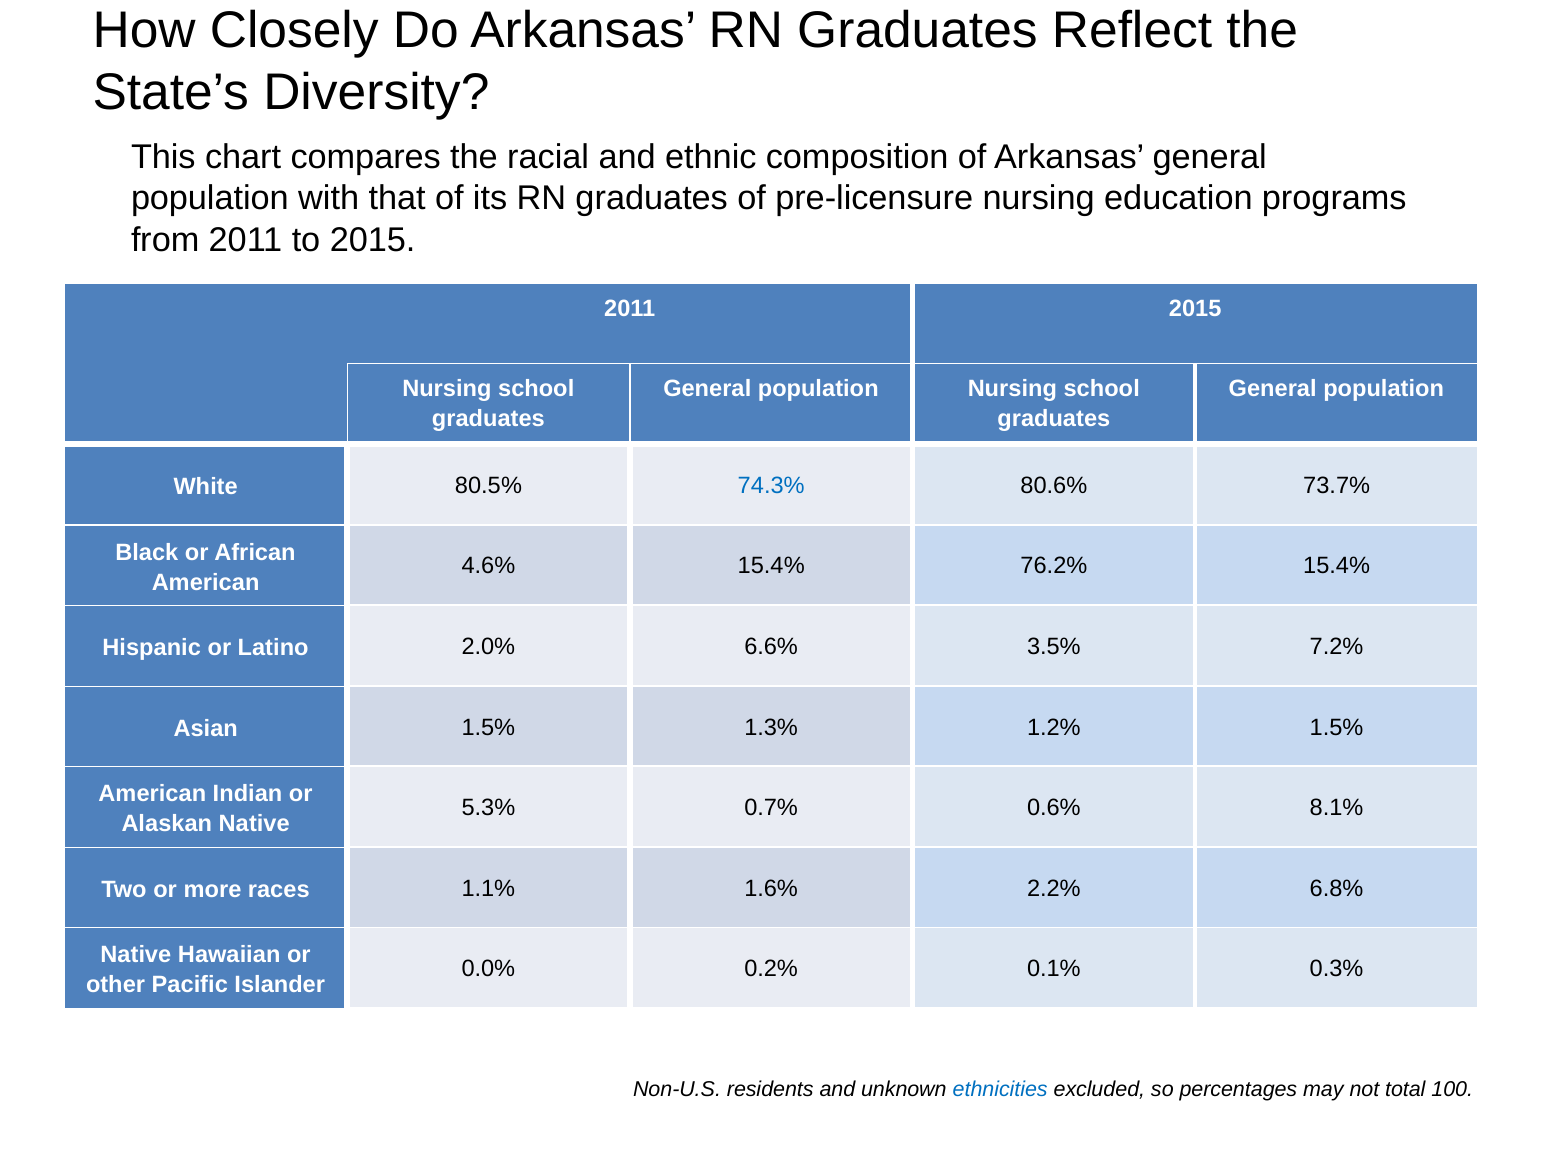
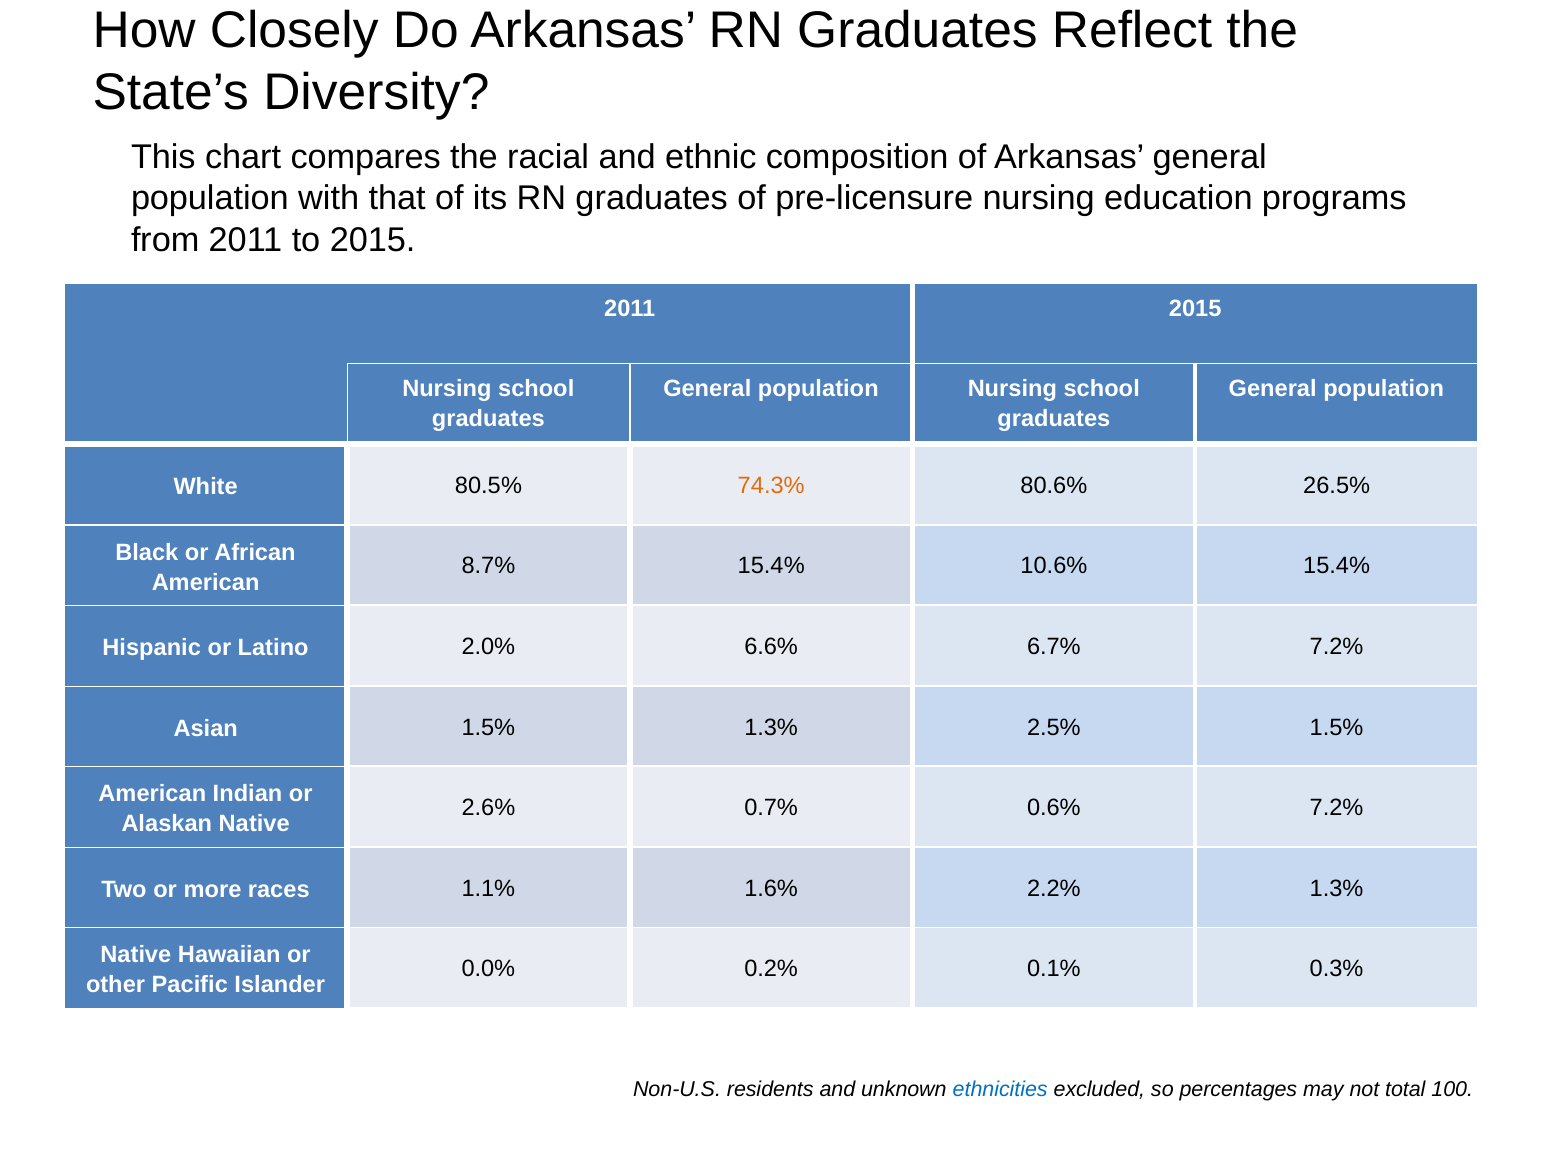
74.3% colour: blue -> orange (771, 486)
73.7%: 73.7% -> 26.5% (1337, 486)
4.6%: 4.6% -> 8.7% (488, 567)
76.2%: 76.2% -> 10.6% (1054, 567)
3.5%: 3.5% -> 6.7% (1054, 647)
1.2%: 1.2% -> 2.5% (1054, 728)
5.3%: 5.3% -> 2.6% (488, 808)
0.6% 8.1%: 8.1% -> 7.2% (1337, 808)
2.2% 6.8%: 6.8% -> 1.3% (1337, 889)
